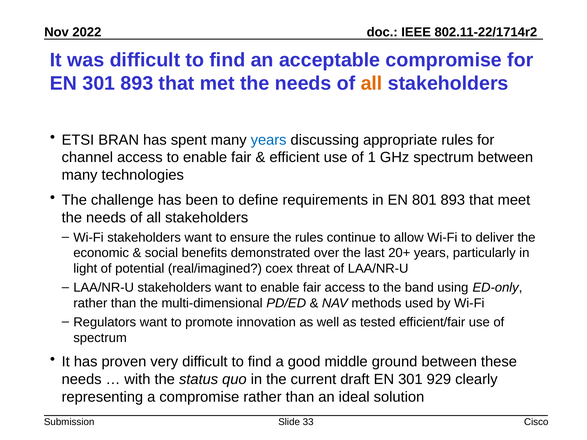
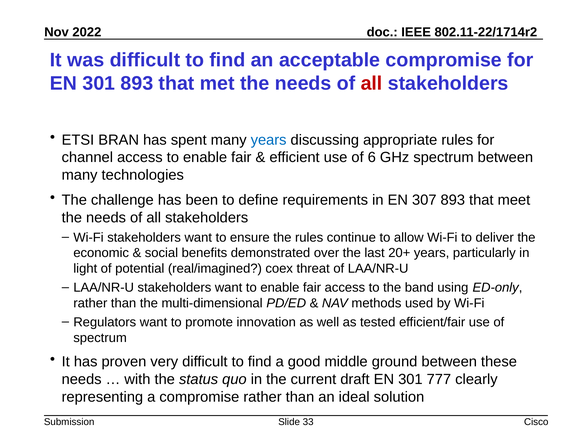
all colour: orange -> red (372, 84)
1: 1 -> 6 (372, 158)
801: 801 -> 307 (424, 200)
929: 929 -> 777 (439, 380)
